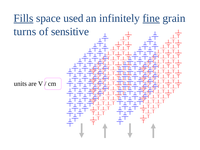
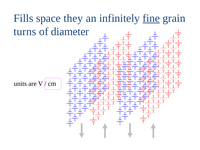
Fills underline: present -> none (23, 18)
used: used -> they (73, 18)
sensitive: sensitive -> diameter (70, 32)
